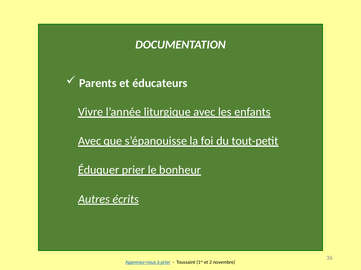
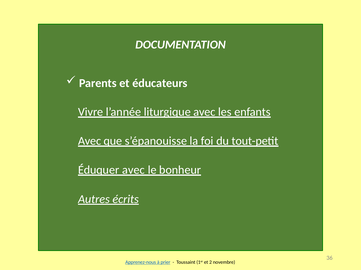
Éduquer prier: prier -> avec (133, 170)
